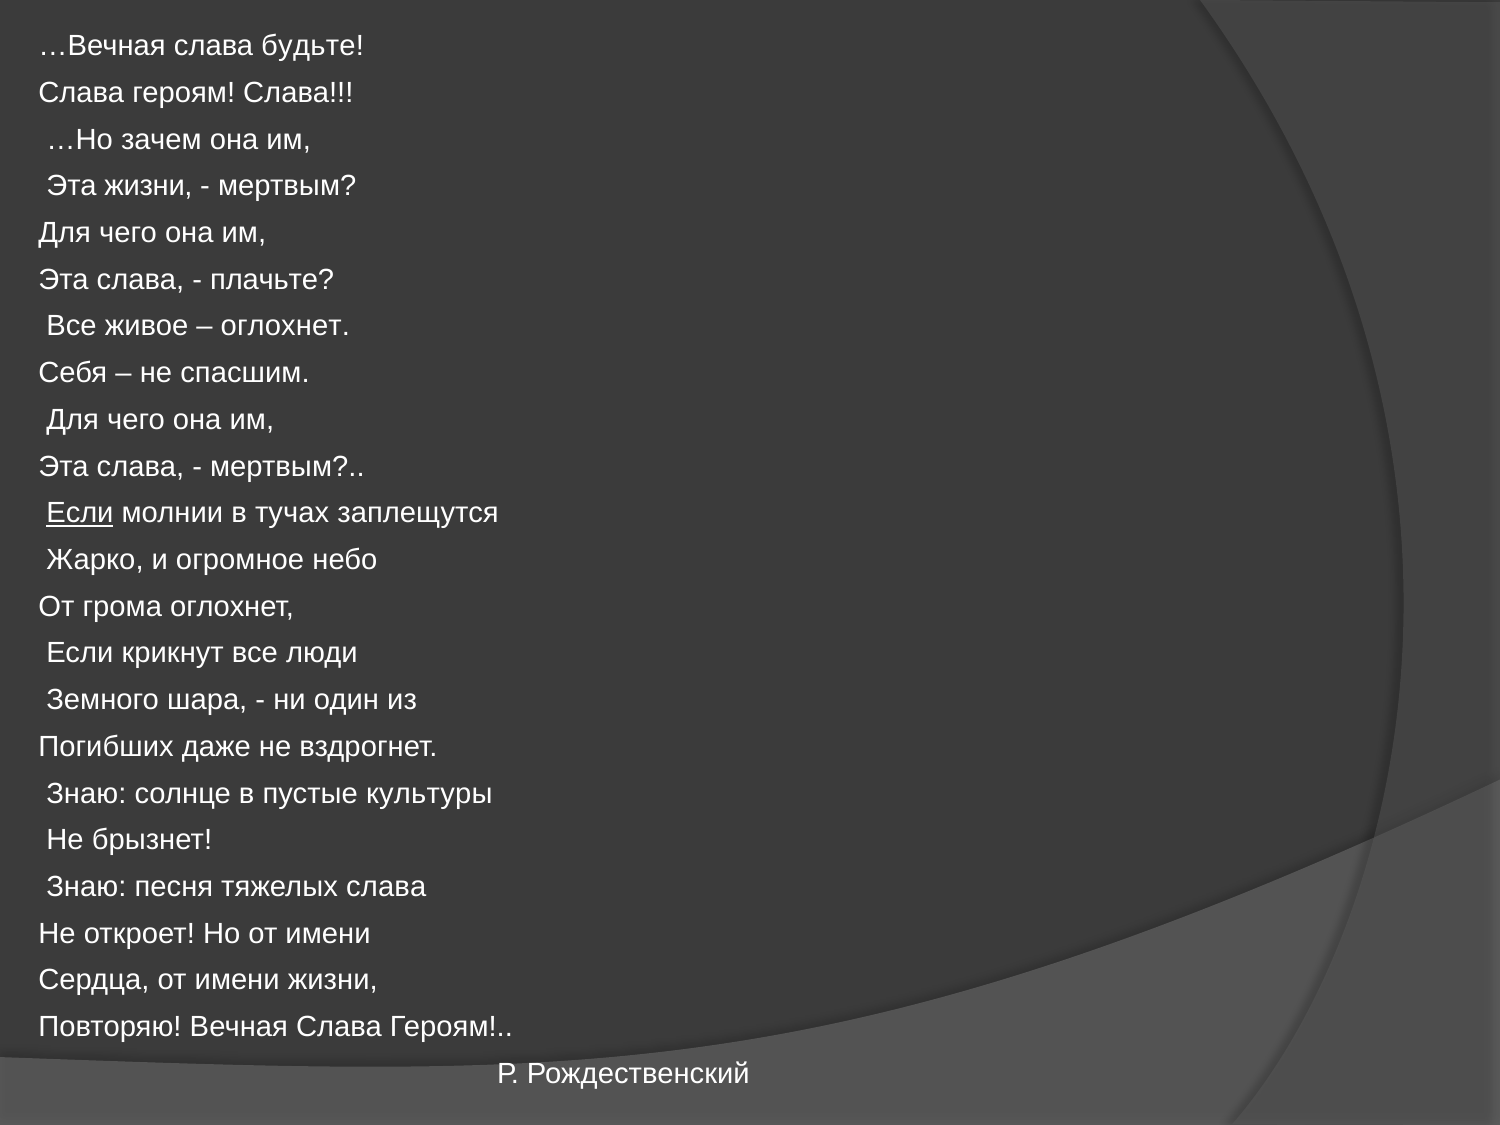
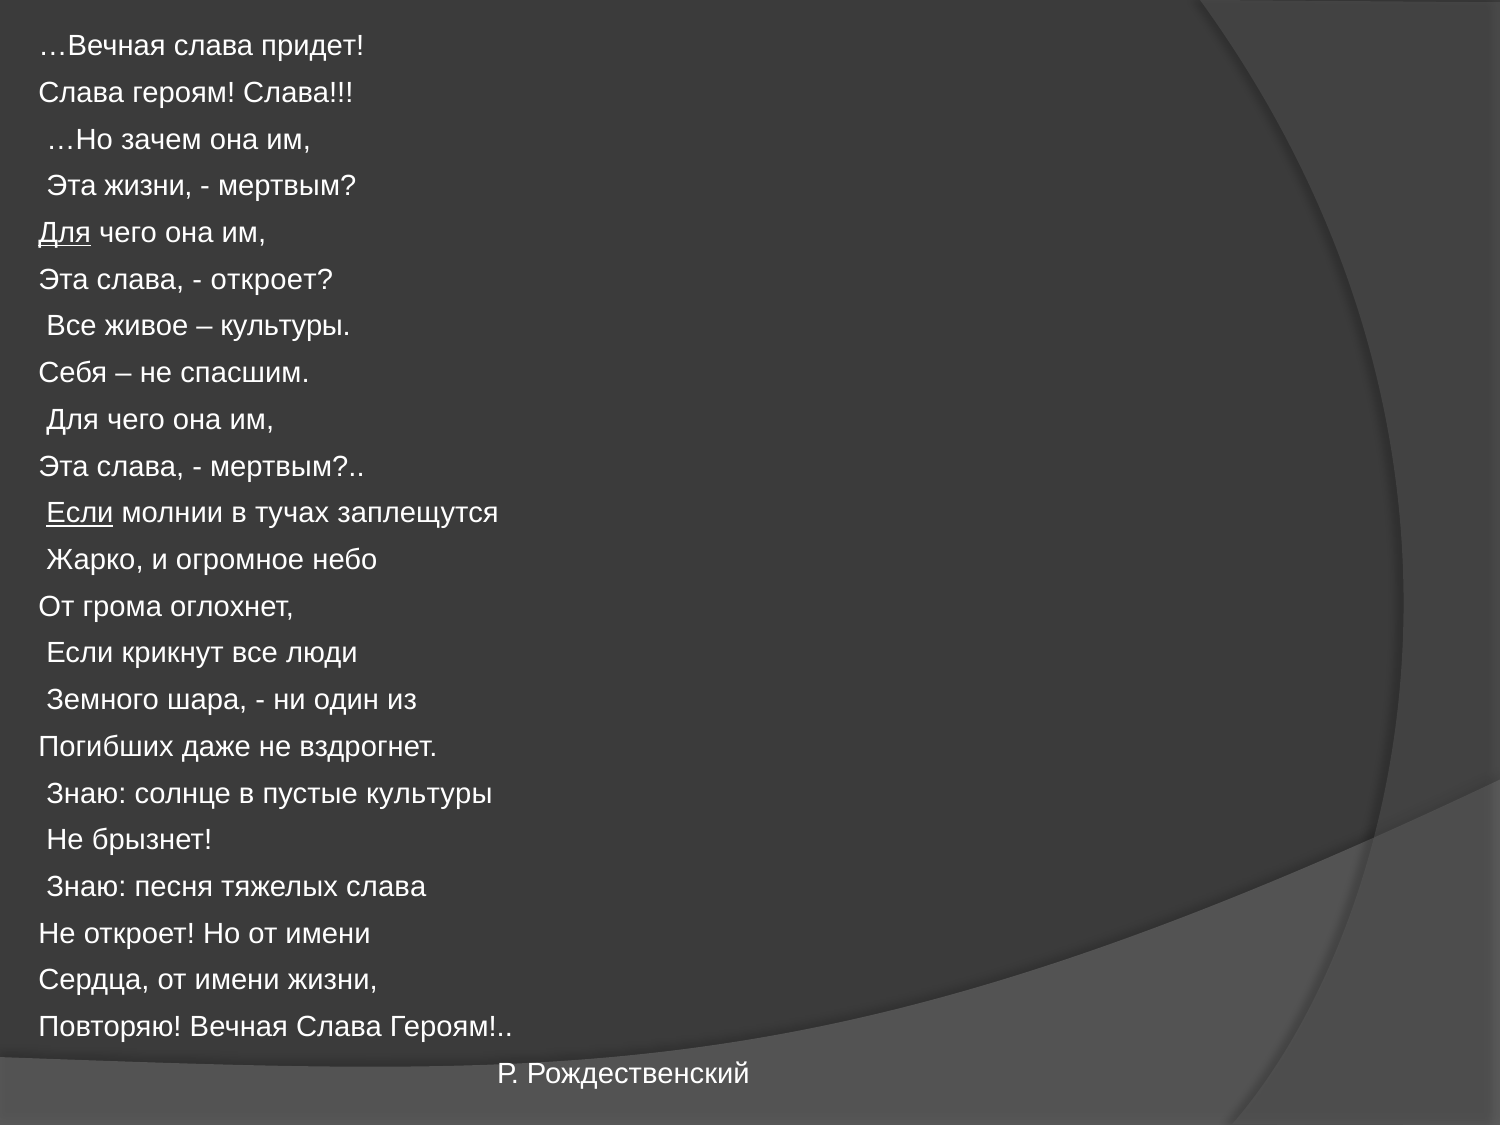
будьте: будьте -> придет (313, 46)
Для underline: none -> present (65, 233)
плачьте: плачьте -> откроет (272, 280)
оглохнет: оглохнет -> культуры (285, 326)
